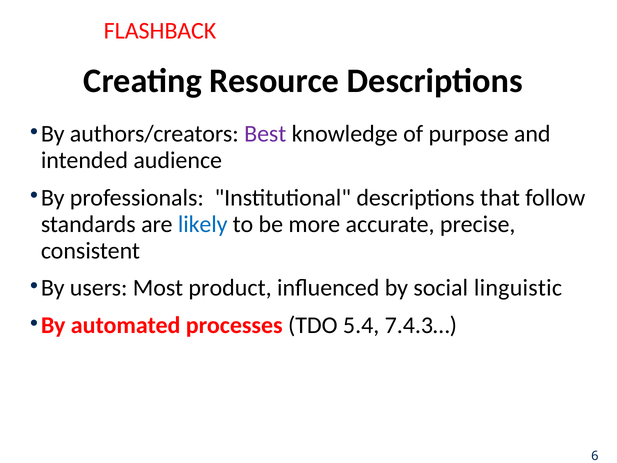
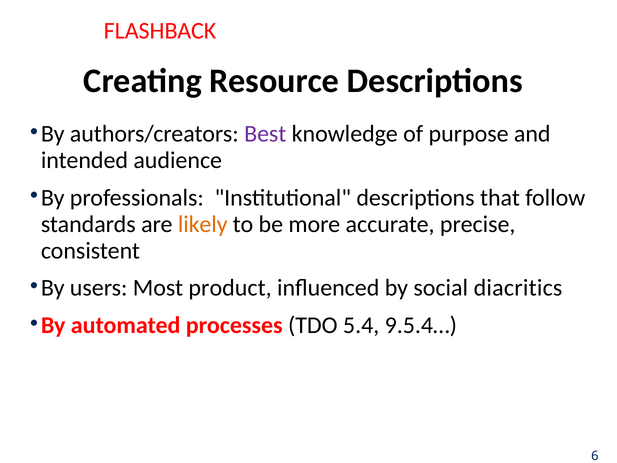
likely colour: blue -> orange (203, 224)
linguistic: linguistic -> diacritics (518, 288)
7.4.3…: 7.4.3… -> 9.5.4… (421, 325)
